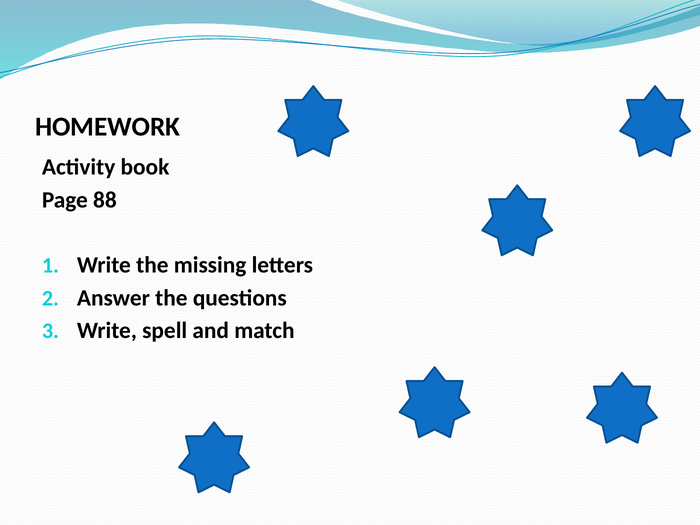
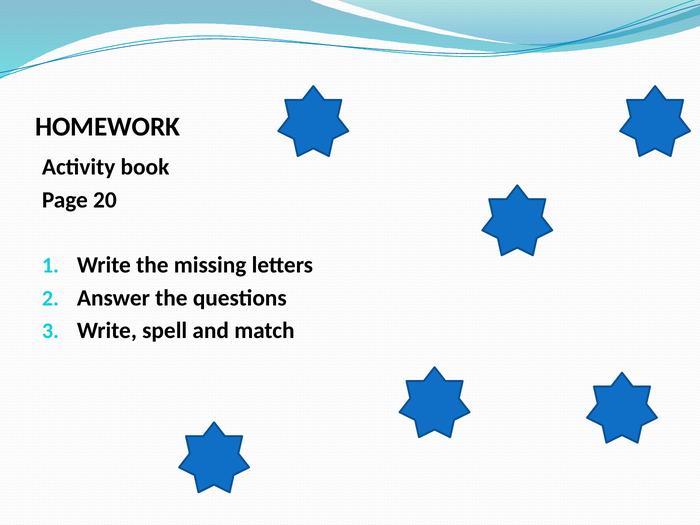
88: 88 -> 20 (105, 200)
